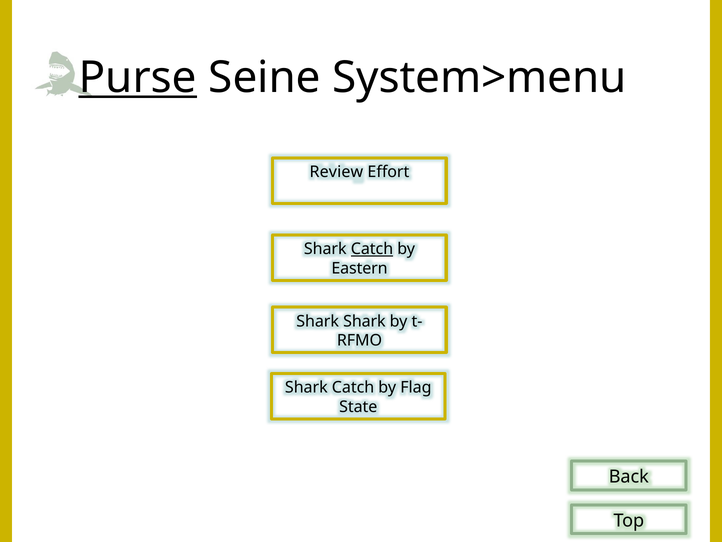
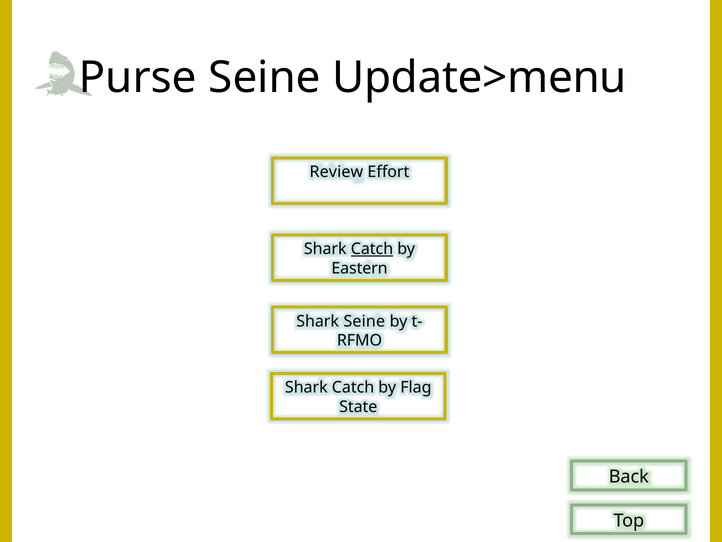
Purse underline: present -> none (138, 78)
System>menu: System>menu -> Update>menu (480, 78)
Shark Shark: Shark -> Seine (364, 321)
